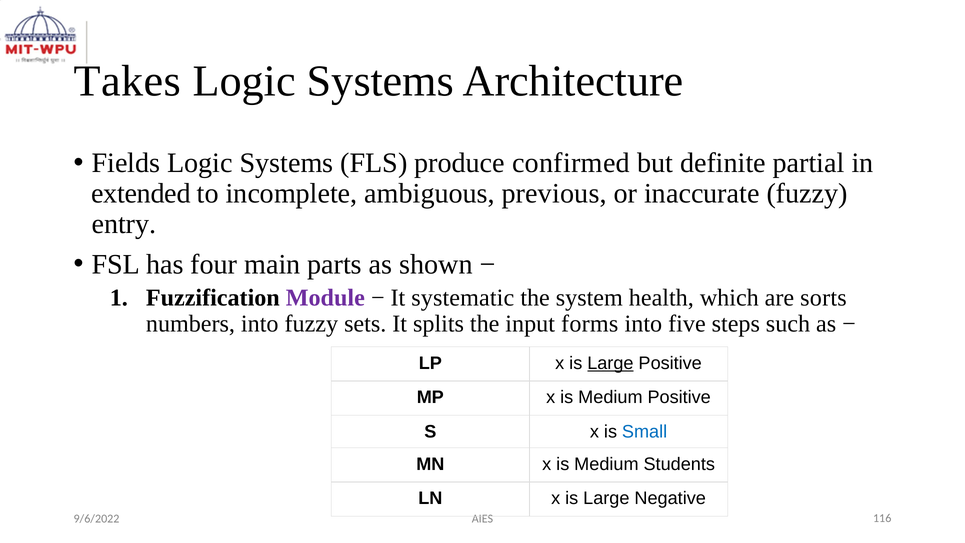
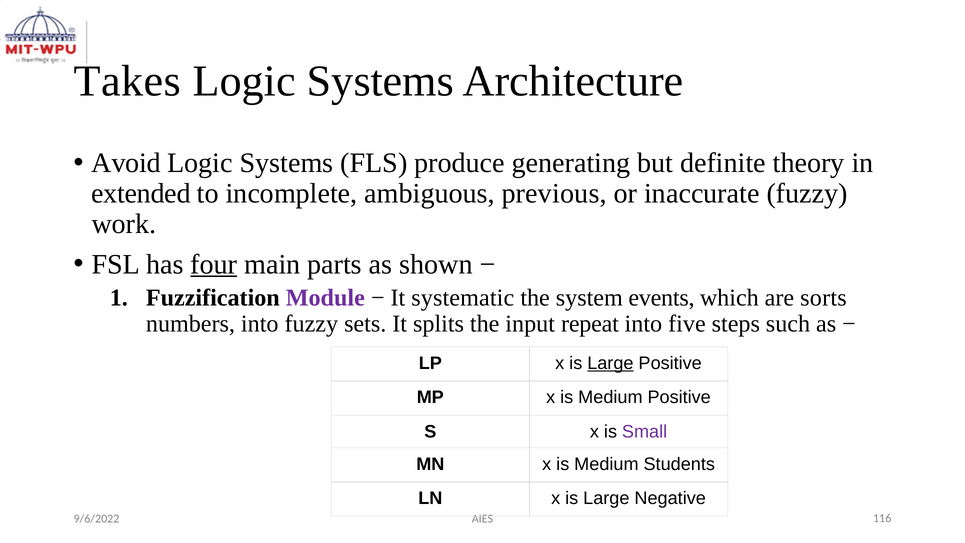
Fields: Fields -> Avoid (126, 163)
confirmed: confirmed -> generating (571, 163)
partial: partial -> theory (809, 163)
entry: entry -> work (124, 224)
four underline: none -> present (214, 264)
health: health -> events (661, 297)
forms: forms -> repeat (590, 324)
Small colour: blue -> purple (645, 432)
